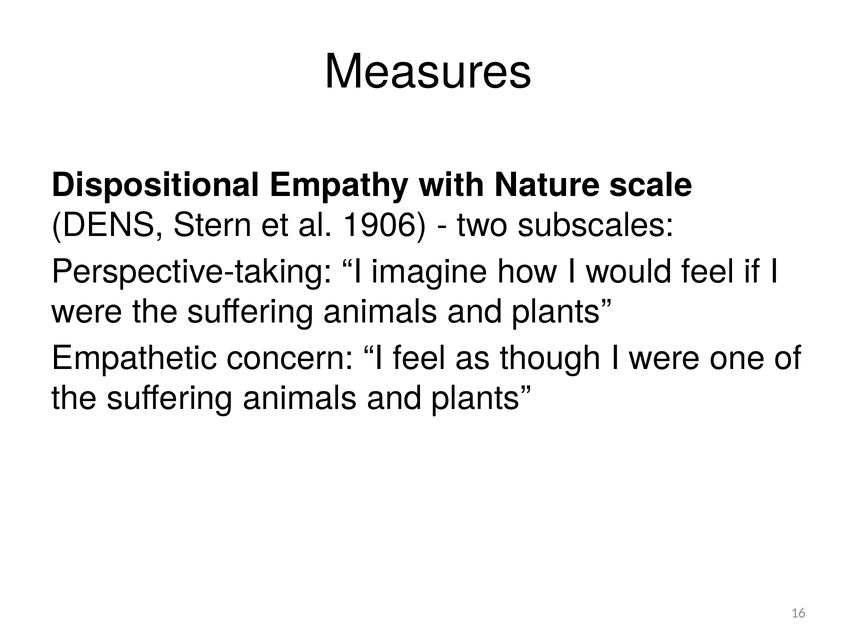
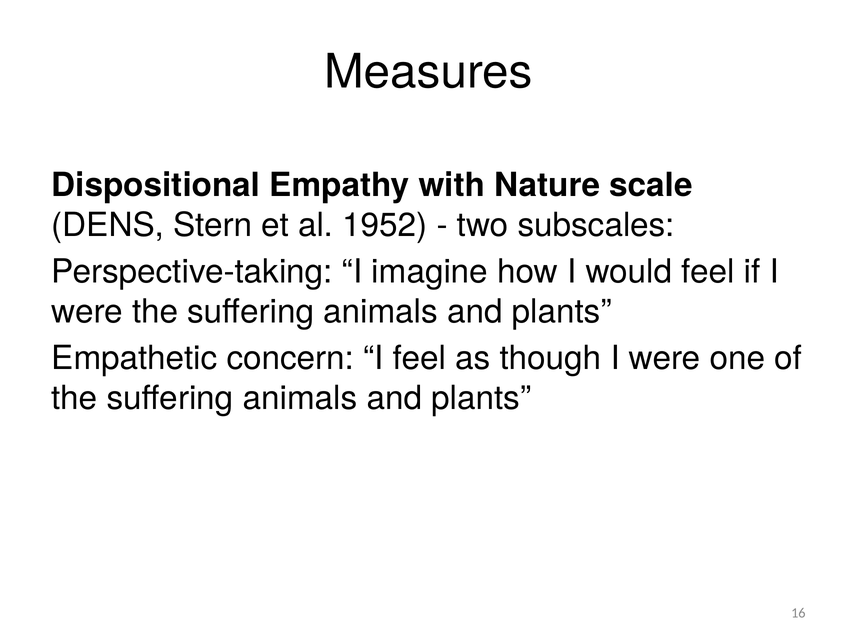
1906: 1906 -> 1952 (385, 225)
